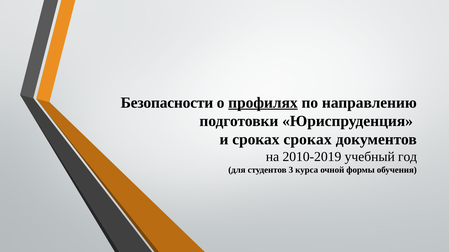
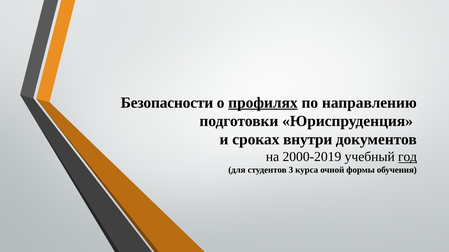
сроках сроках: сроках -> внутри (308, 140)
2010-2019: 2010-2019 -> 2000-2019 (312, 157)
год underline: none -> present (408, 157)
